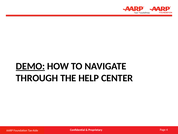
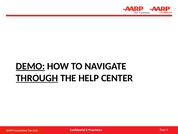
THROUGH underline: none -> present (37, 78)
